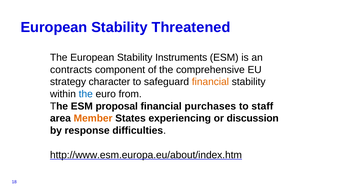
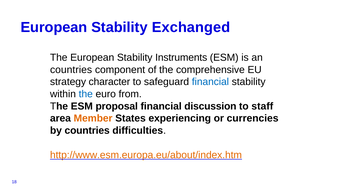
Threatened: Threatened -> Exchanged (191, 27)
contracts: contracts -> countries (71, 70)
financial colour: orange -> blue (210, 82)
purchases: purchases -> discussion (210, 106)
discussion: discussion -> currencies (253, 118)
by response: response -> countries (87, 130)
http://www.esm.europa.eu/about/index.htm colour: black -> orange (146, 155)
